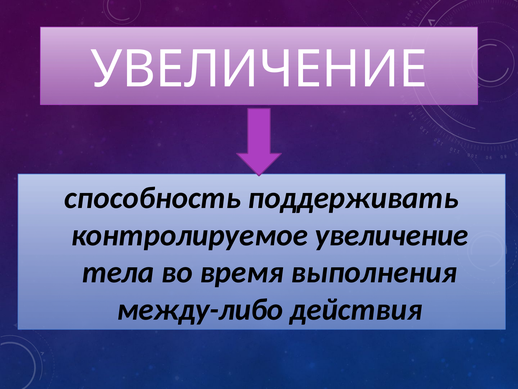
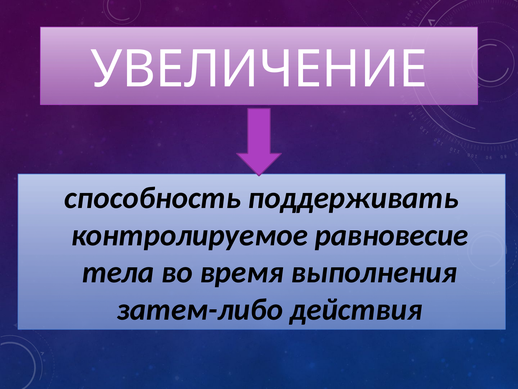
контролируемое увеличение: увеличение -> равновесие (392, 235)
между-либо: между-либо -> затем-либо (200, 309)
